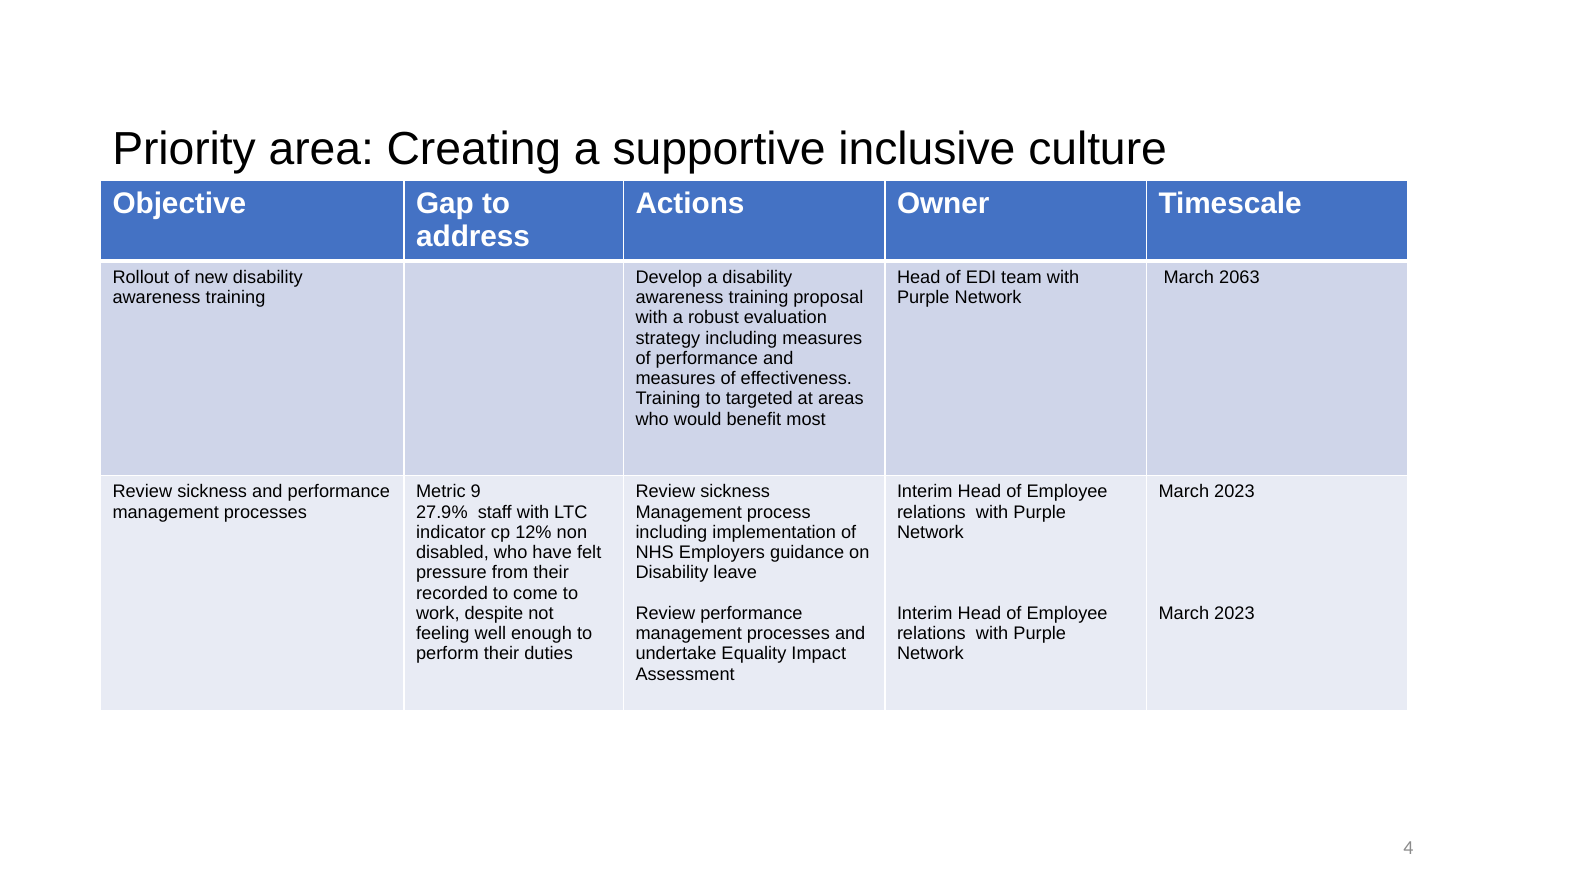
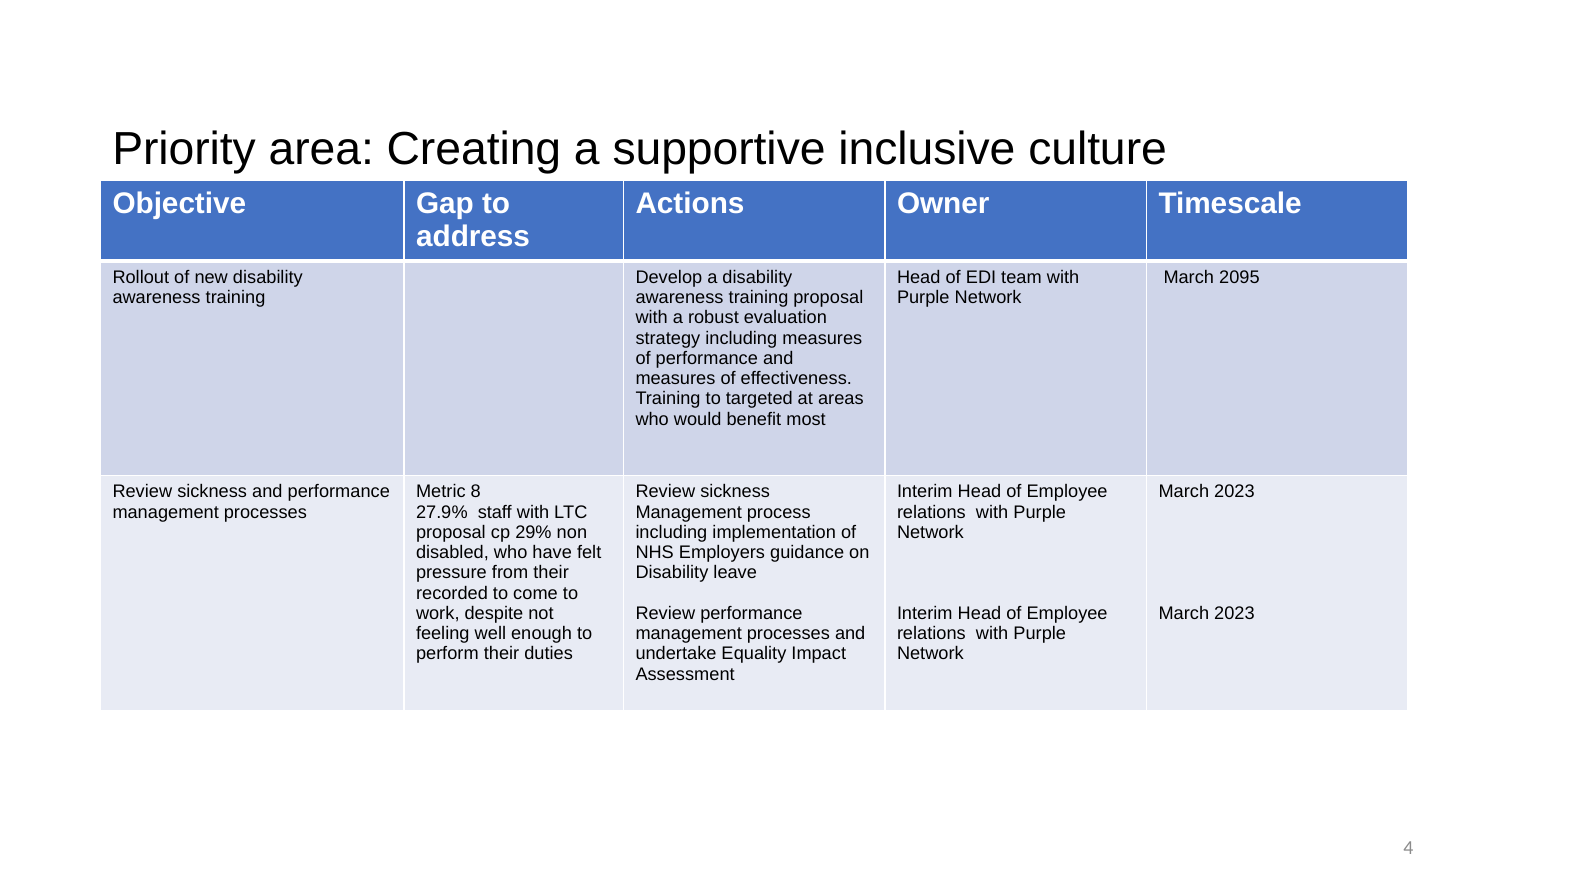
2063: 2063 -> 2095 (1239, 277)
9: 9 -> 8 (476, 492)
indicator: indicator -> proposal (451, 532)
12%: 12% -> 29% (533, 532)
